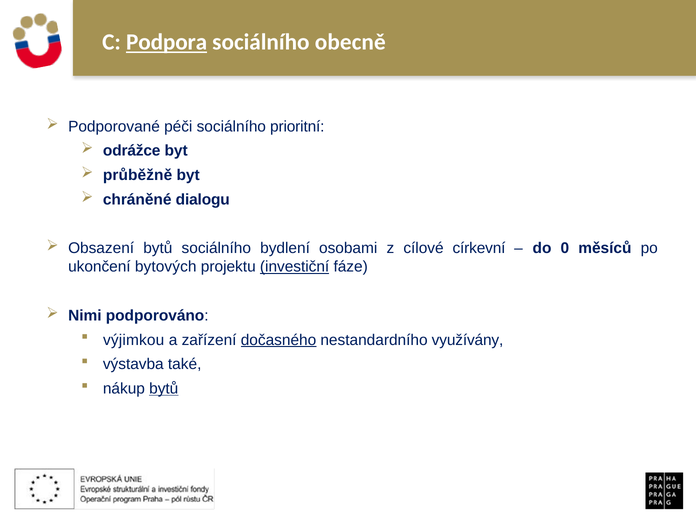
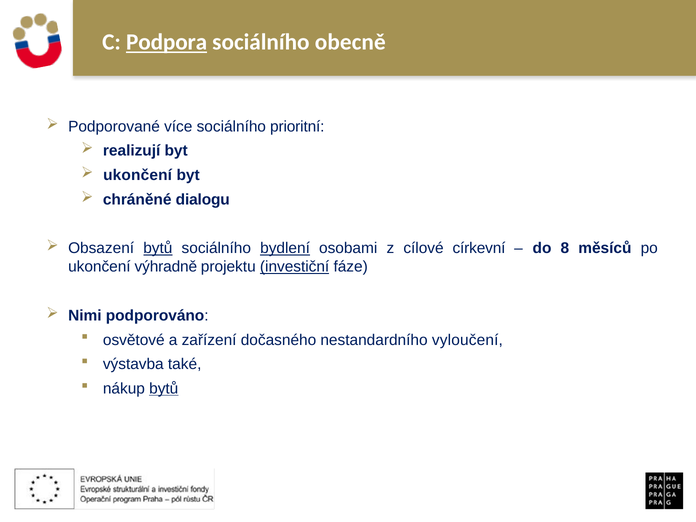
péči: péči -> více (178, 126)
odrážce: odrážce -> realizují (132, 151)
průběžně: průběžně -> ukončení (138, 175)
bytů underline: none -> present (158, 248)
bydlení underline: none -> present (285, 248)
0: 0 -> 8 (565, 248)
bytových: bytových -> výhradně (166, 267)
výjimkou: výjimkou -> osvětové (134, 340)
dočasného underline: present -> none (279, 340)
využívány: využívány -> vyloučení (467, 340)
